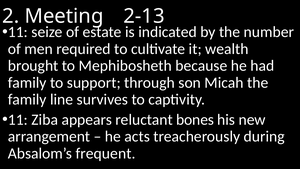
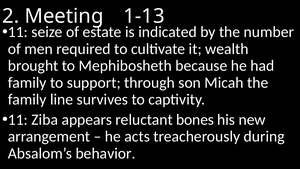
2-13: 2-13 -> 1-13 (144, 16)
frequent: frequent -> behavior (106, 153)
